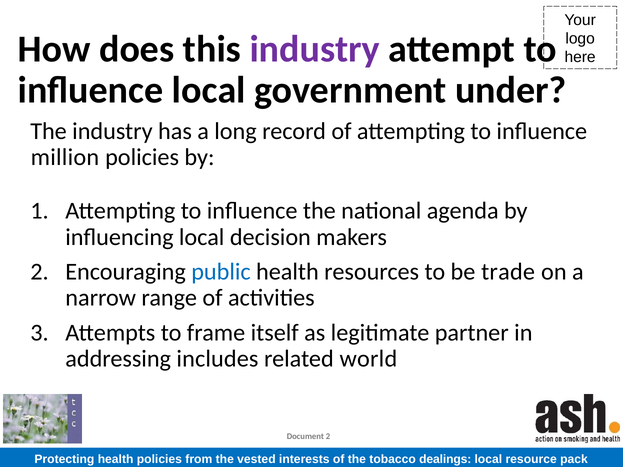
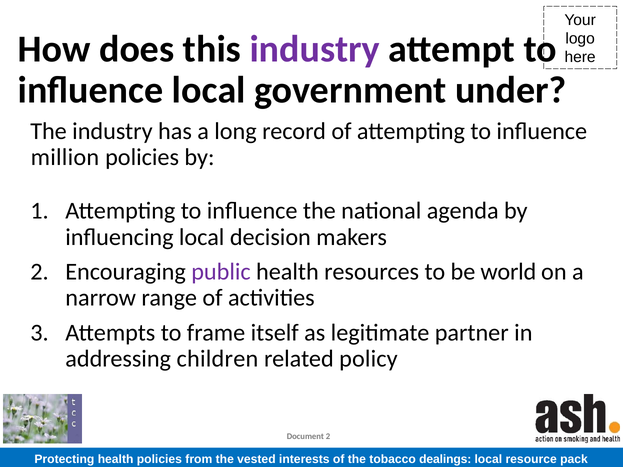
public colour: blue -> purple (221, 272)
trade: trade -> world (508, 272)
includes: includes -> children (217, 359)
world: world -> policy (368, 359)
